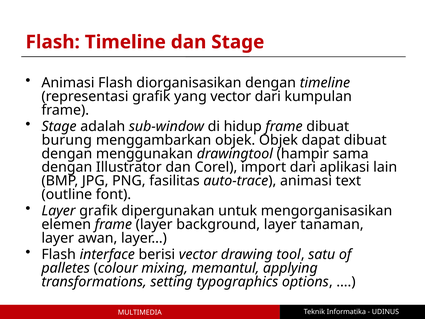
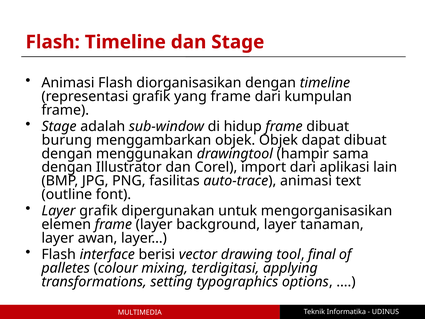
yang vector: vector -> frame (231, 96)
satu: satu -> final (322, 254)
memantul: memantul -> terdigitasi (225, 268)
